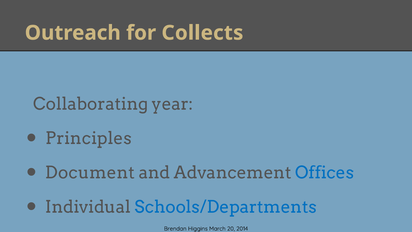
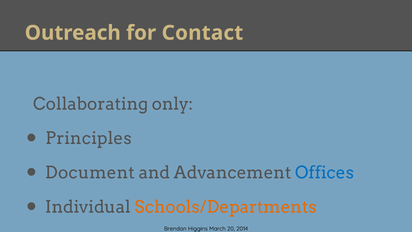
Collects: Collects -> Contact (202, 33)
year: year -> only (173, 104)
Schools/Departments colour: blue -> orange (226, 207)
